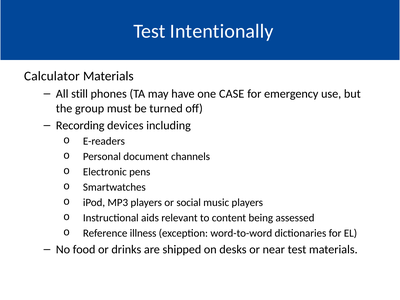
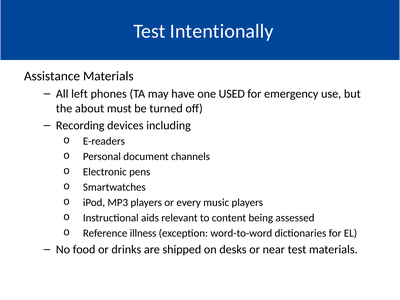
Calculator: Calculator -> Assistance (52, 76)
still: still -> left (80, 94)
CASE: CASE -> USED (232, 94)
group: group -> about (90, 108)
social: social -> every (189, 203)
